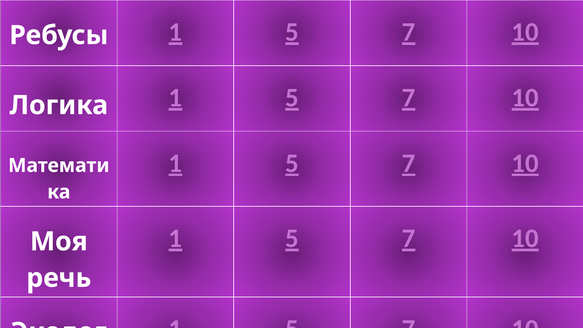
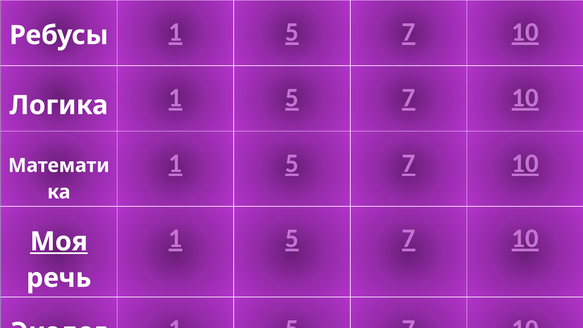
Моя underline: none -> present (59, 242)
